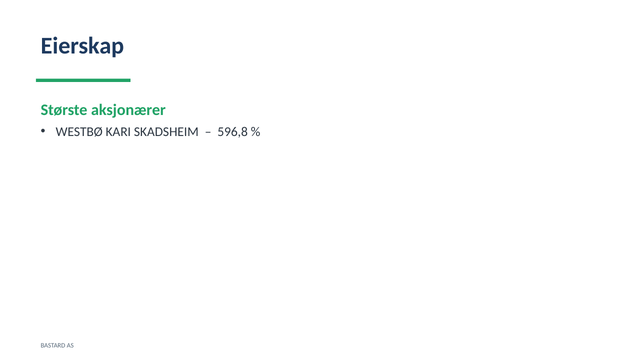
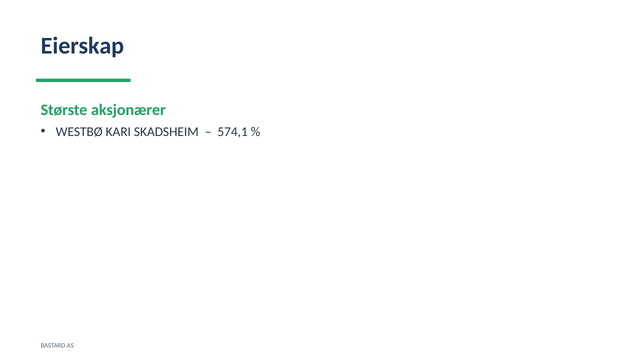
596,8: 596,8 -> 574,1 (233, 132)
